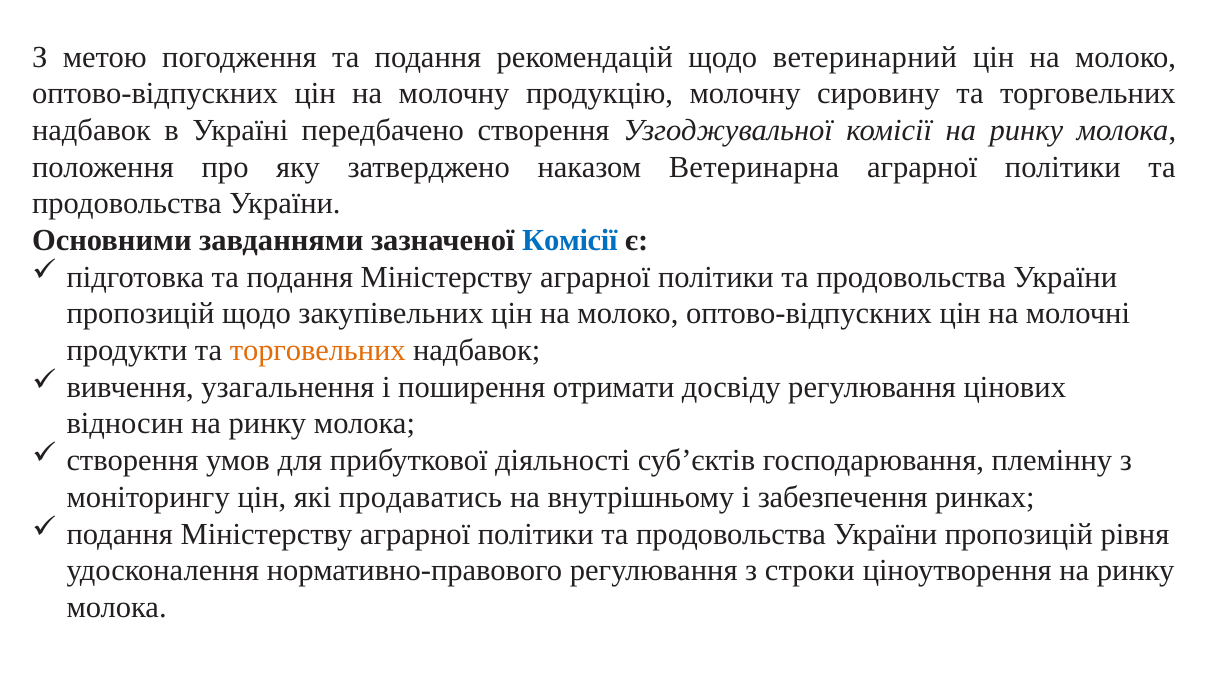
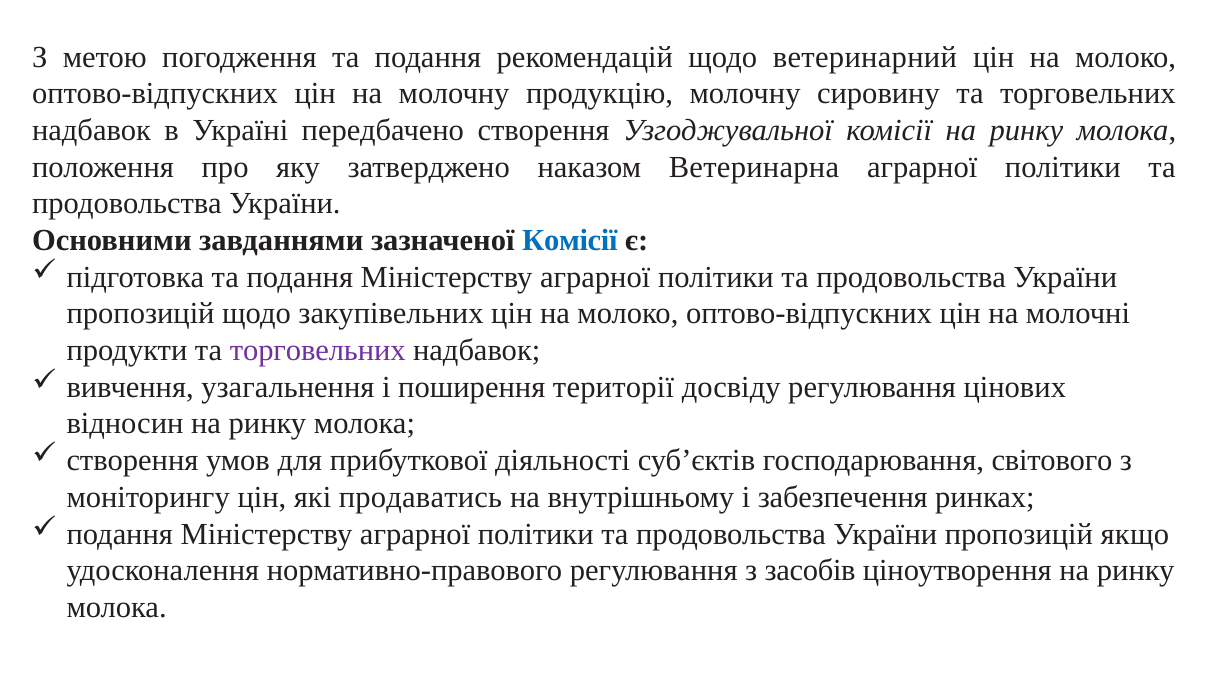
торговельних colour: orange -> purple (318, 350)
отримати: отримати -> території (613, 387)
племінну: племінну -> світового (1052, 460)
рівня: рівня -> якщо (1135, 533)
строки: строки -> засобів (810, 570)
